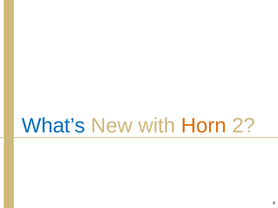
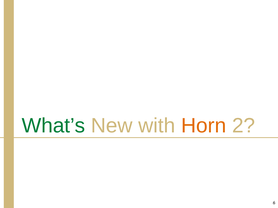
What’s colour: blue -> green (53, 126)
